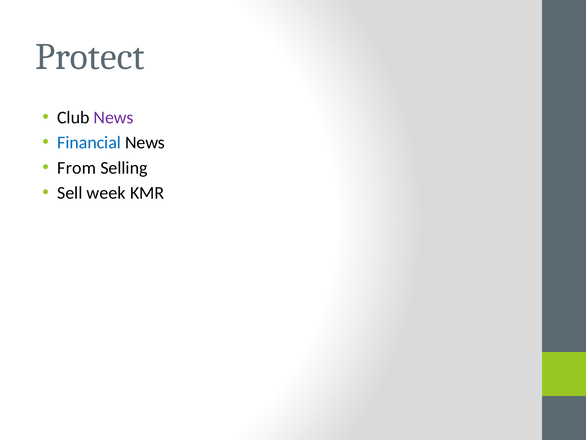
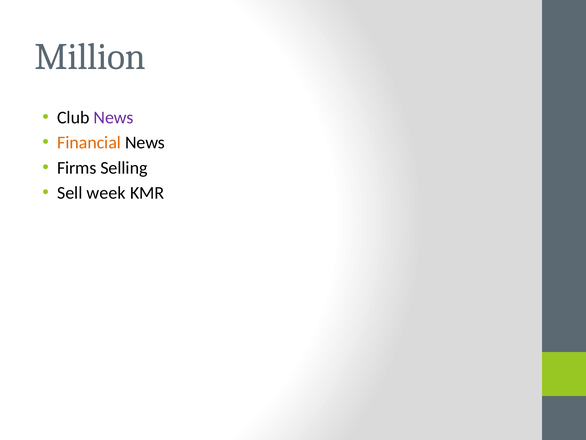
Protect: Protect -> Million (90, 57)
Financial colour: blue -> orange (89, 143)
From: From -> Firms (77, 168)
